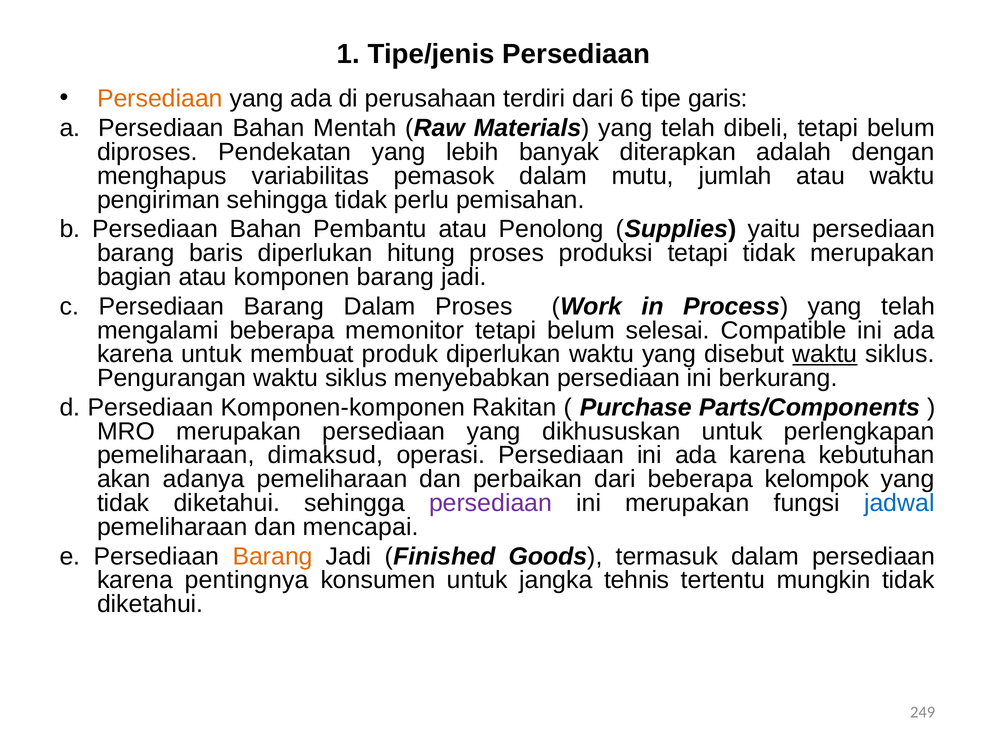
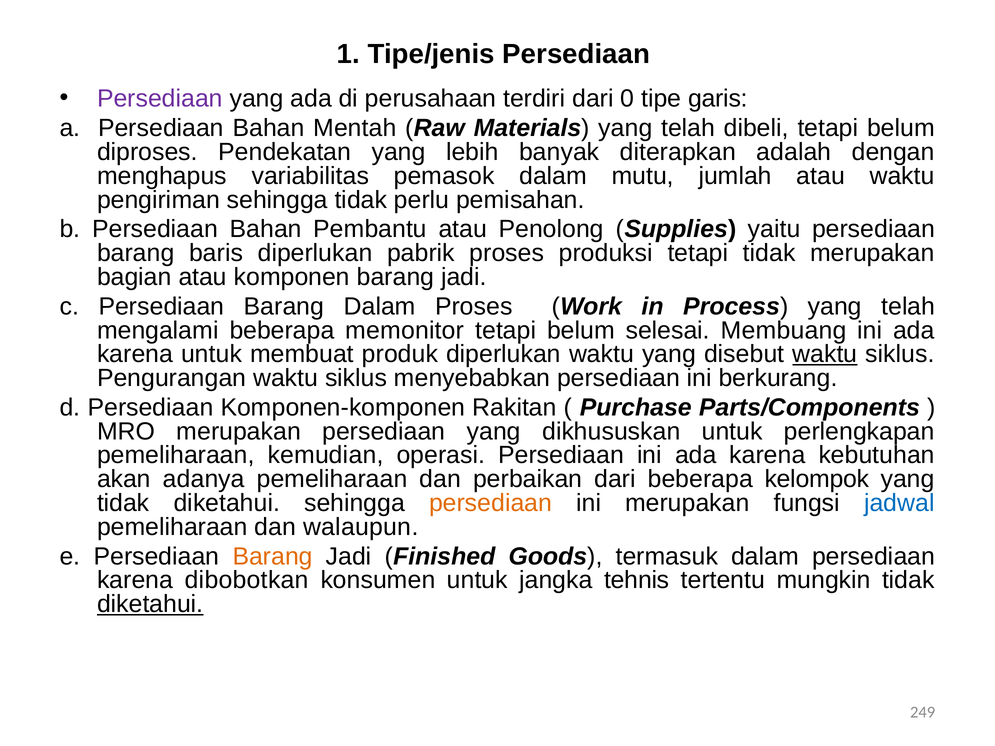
Persediaan colour: orange -> purple (160, 99)
6: 6 -> 0 (627, 99)
hitung: hitung -> pabrik (421, 253)
Compatible: Compatible -> Membuang (784, 330)
dimaksud: dimaksud -> kemudian (326, 455)
persediaan colour: purple -> orange (491, 503)
mencapai: mencapai -> walaupun (361, 527)
pentingnya: pentingnya -> dibobotkan (247, 580)
diketahui underline: none -> present (150, 604)
